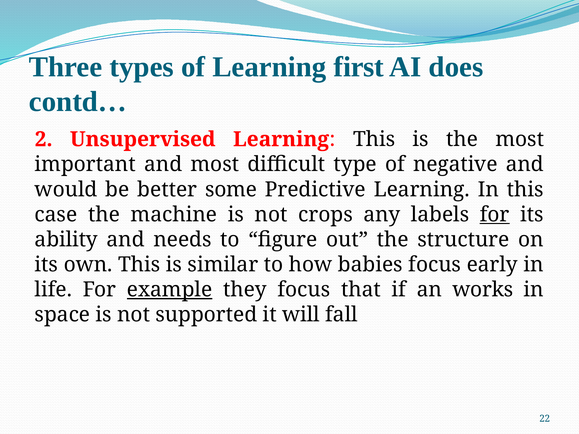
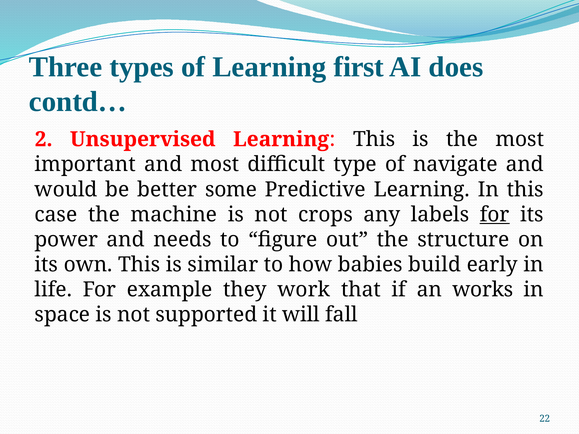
negative: negative -> navigate (455, 164)
ability: ability -> power (66, 240)
babies focus: focus -> build (435, 265)
example underline: present -> none (170, 290)
they focus: focus -> work (304, 290)
